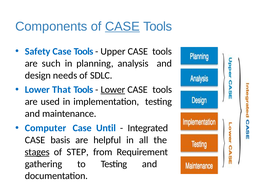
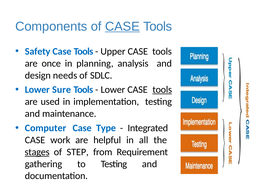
such: such -> once (51, 63)
That: That -> Sure (62, 89)
Lower underline: present -> none (113, 89)
tools underline: none -> present (162, 89)
Until: Until -> Type (106, 128)
basis: basis -> work (60, 139)
